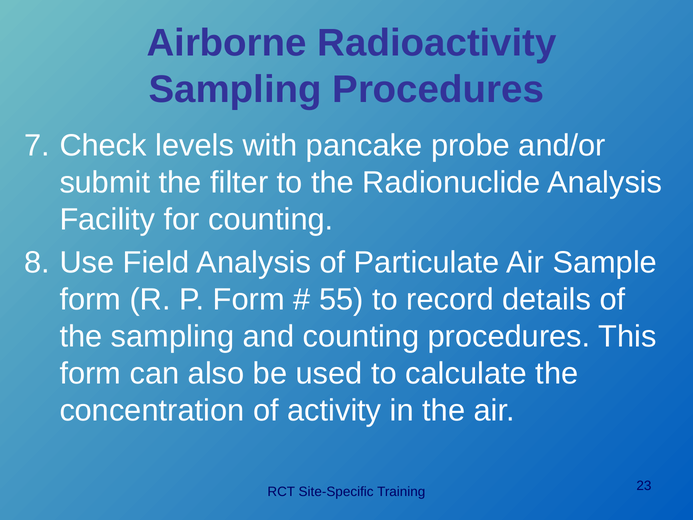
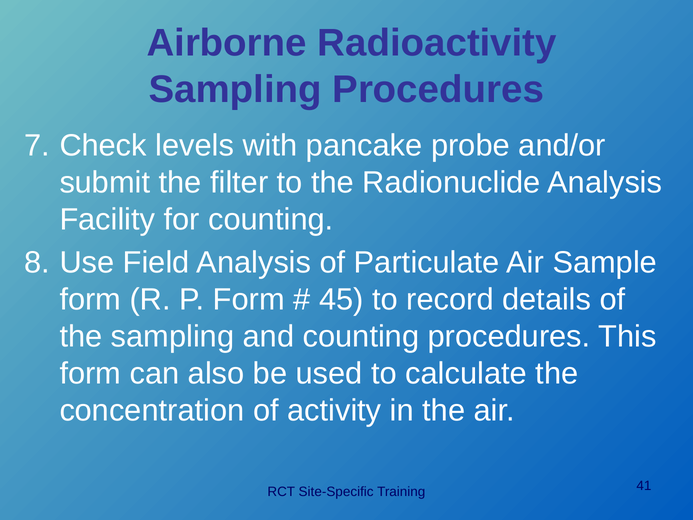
55: 55 -> 45 (341, 299)
23: 23 -> 41 (644, 486)
